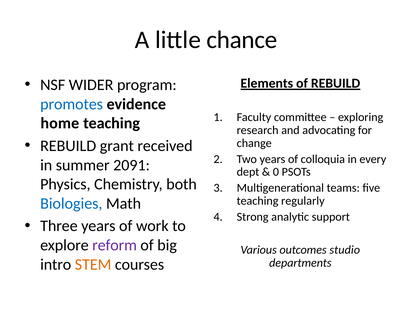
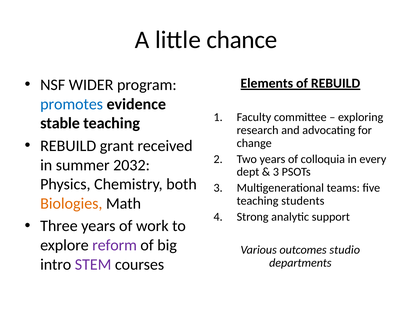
home: home -> stable (60, 123)
2091: 2091 -> 2032 (132, 165)
0: 0 -> 3 (276, 172)
regularly: regularly -> students (303, 201)
Biologies colour: blue -> orange (71, 204)
STEM colour: orange -> purple (93, 264)
